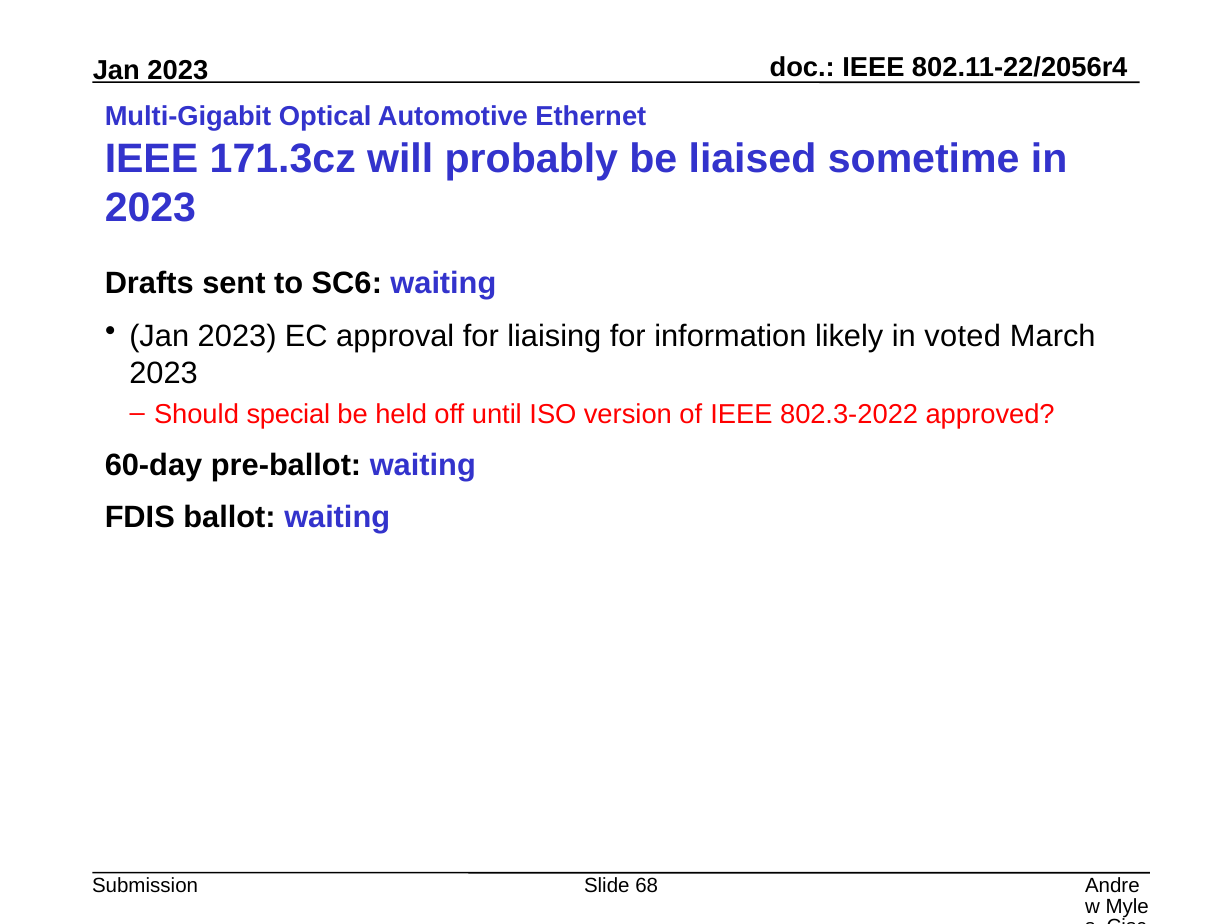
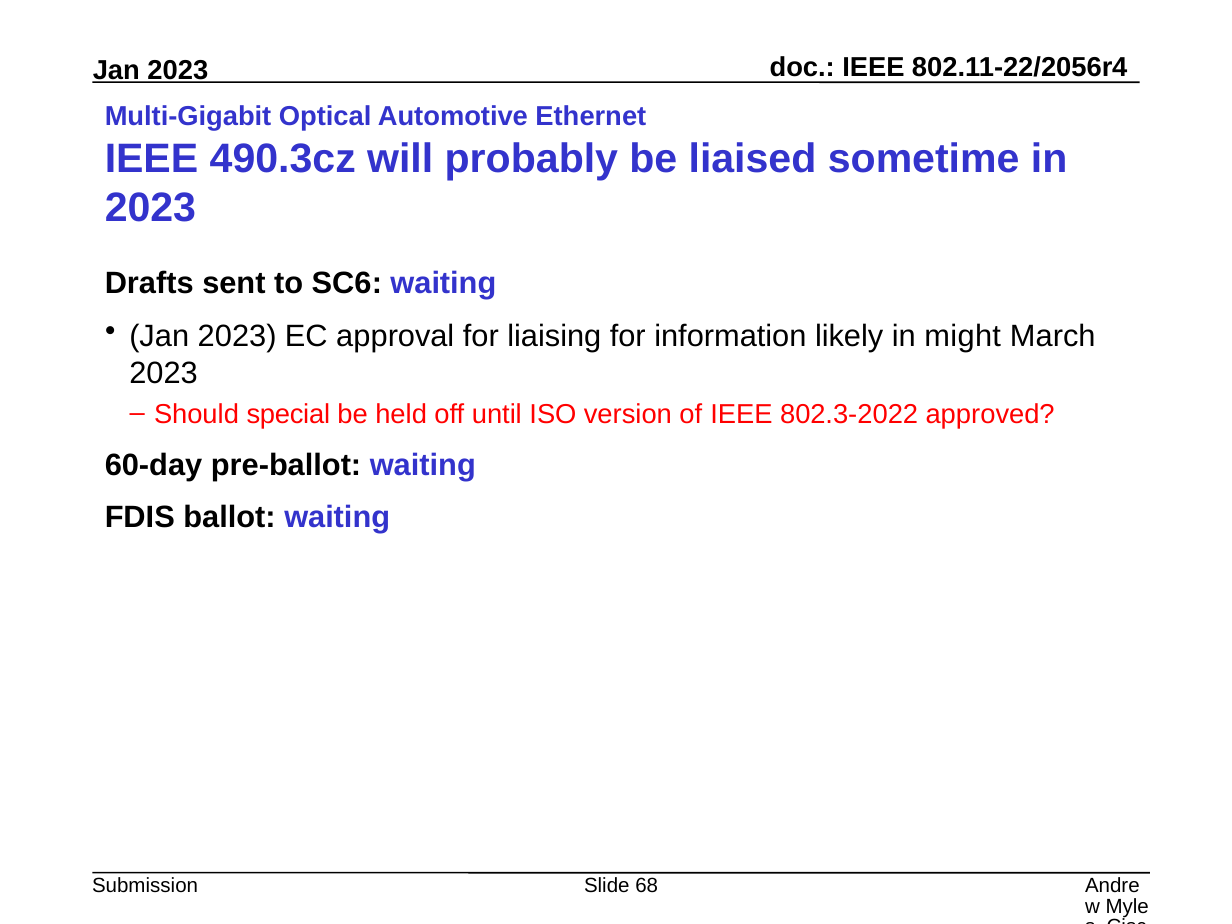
171.3cz: 171.3cz -> 490.3cz (283, 159)
voted: voted -> might (963, 336)
